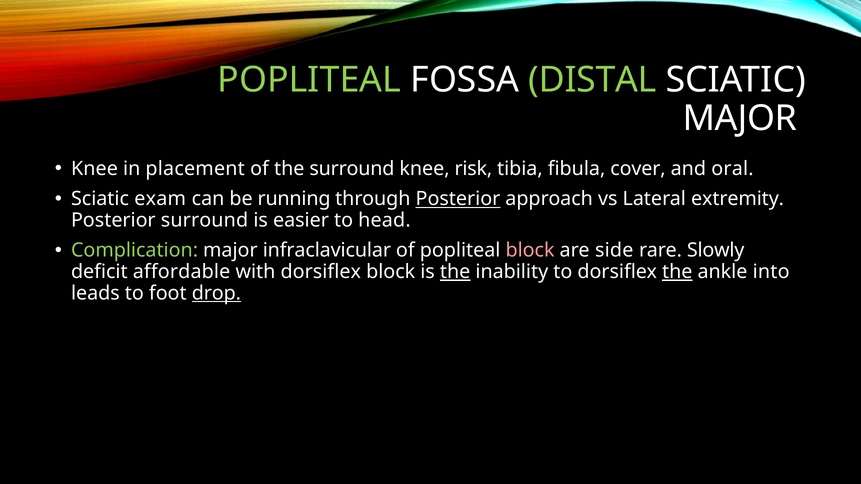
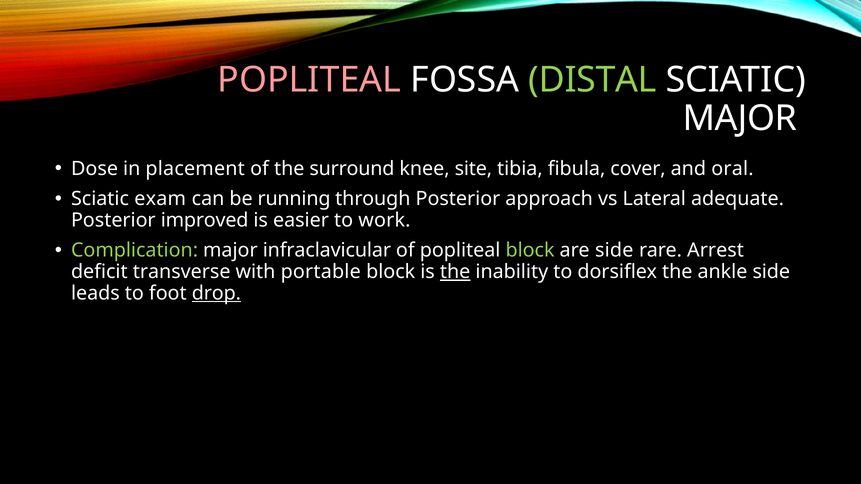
POPLITEAL colour: light green -> pink (309, 80)
Knee: Knee -> Dose (95, 169)
risk: risk -> site (473, 169)
Posterior underline: present -> none (458, 199)
extremity: extremity -> adequate (737, 199)
Posterior surround: surround -> improved (205, 220)
head: head -> work (384, 220)
block colour: pink -> light green (530, 251)
Slowly: Slowly -> Arrest (716, 251)
affordable: affordable -> transverse (182, 272)
with dorsiflex: dorsiflex -> portable (321, 272)
the underline: present -> none (677, 272)
ankle into: into -> side (771, 272)
